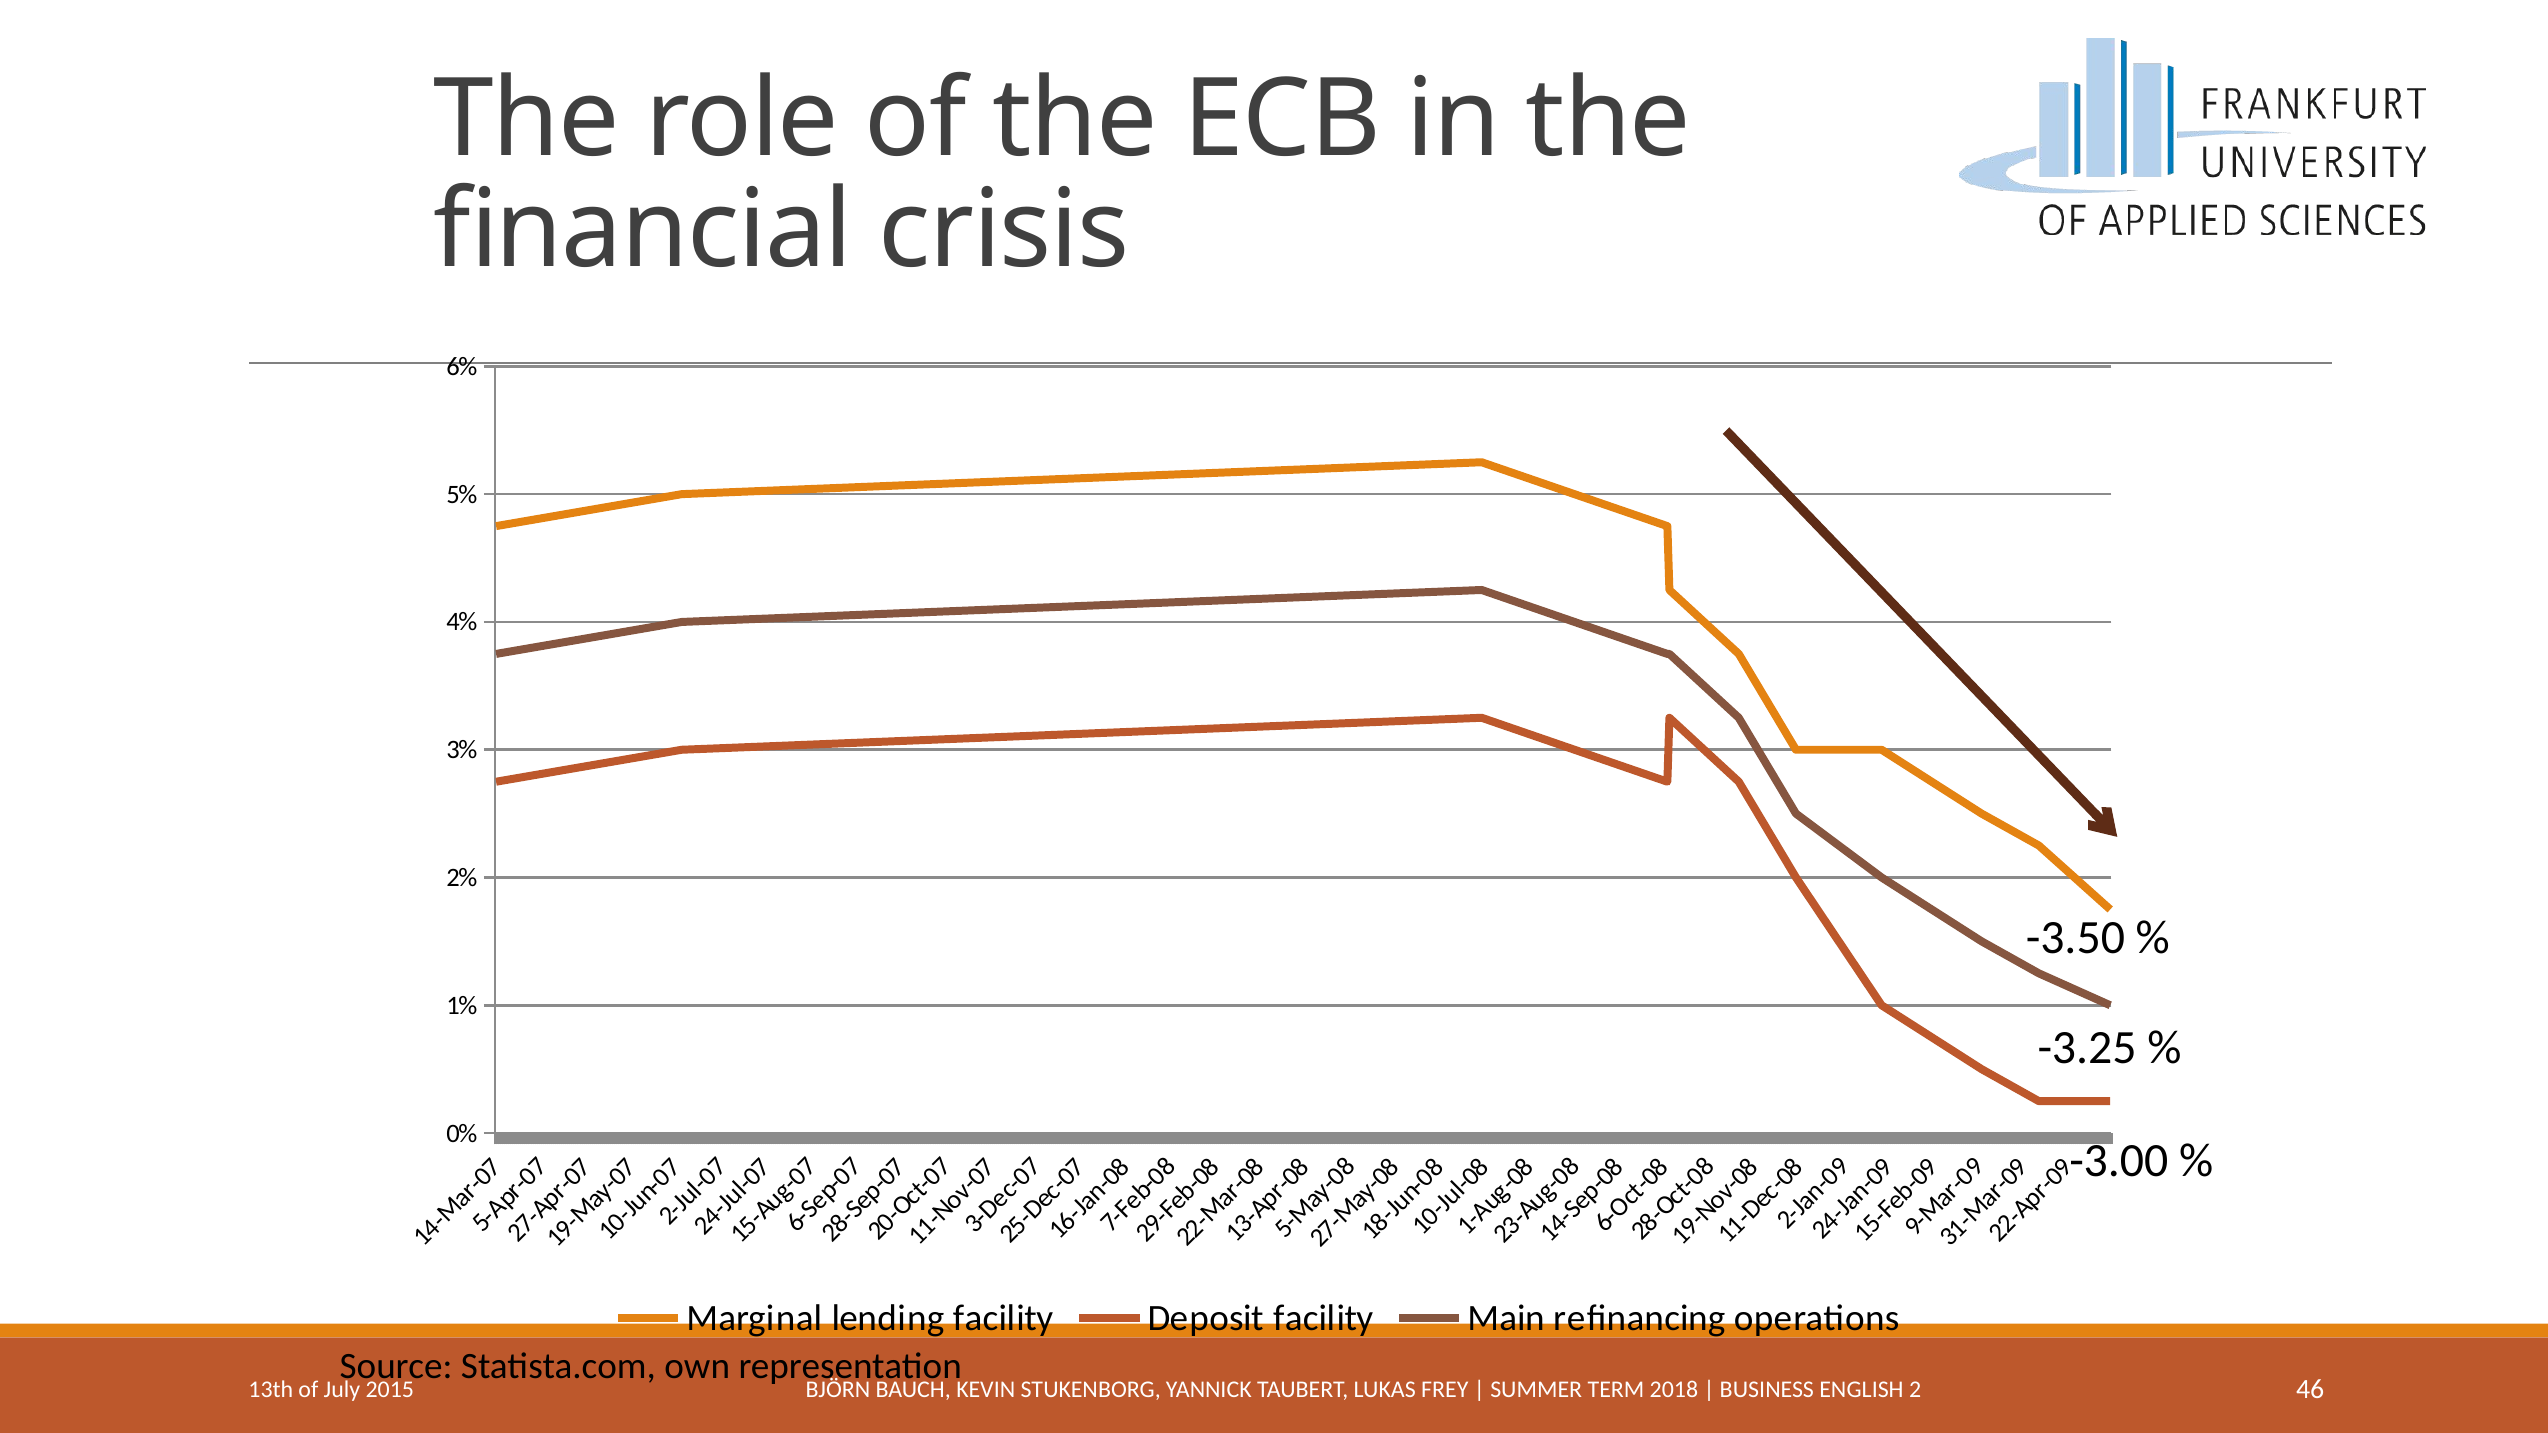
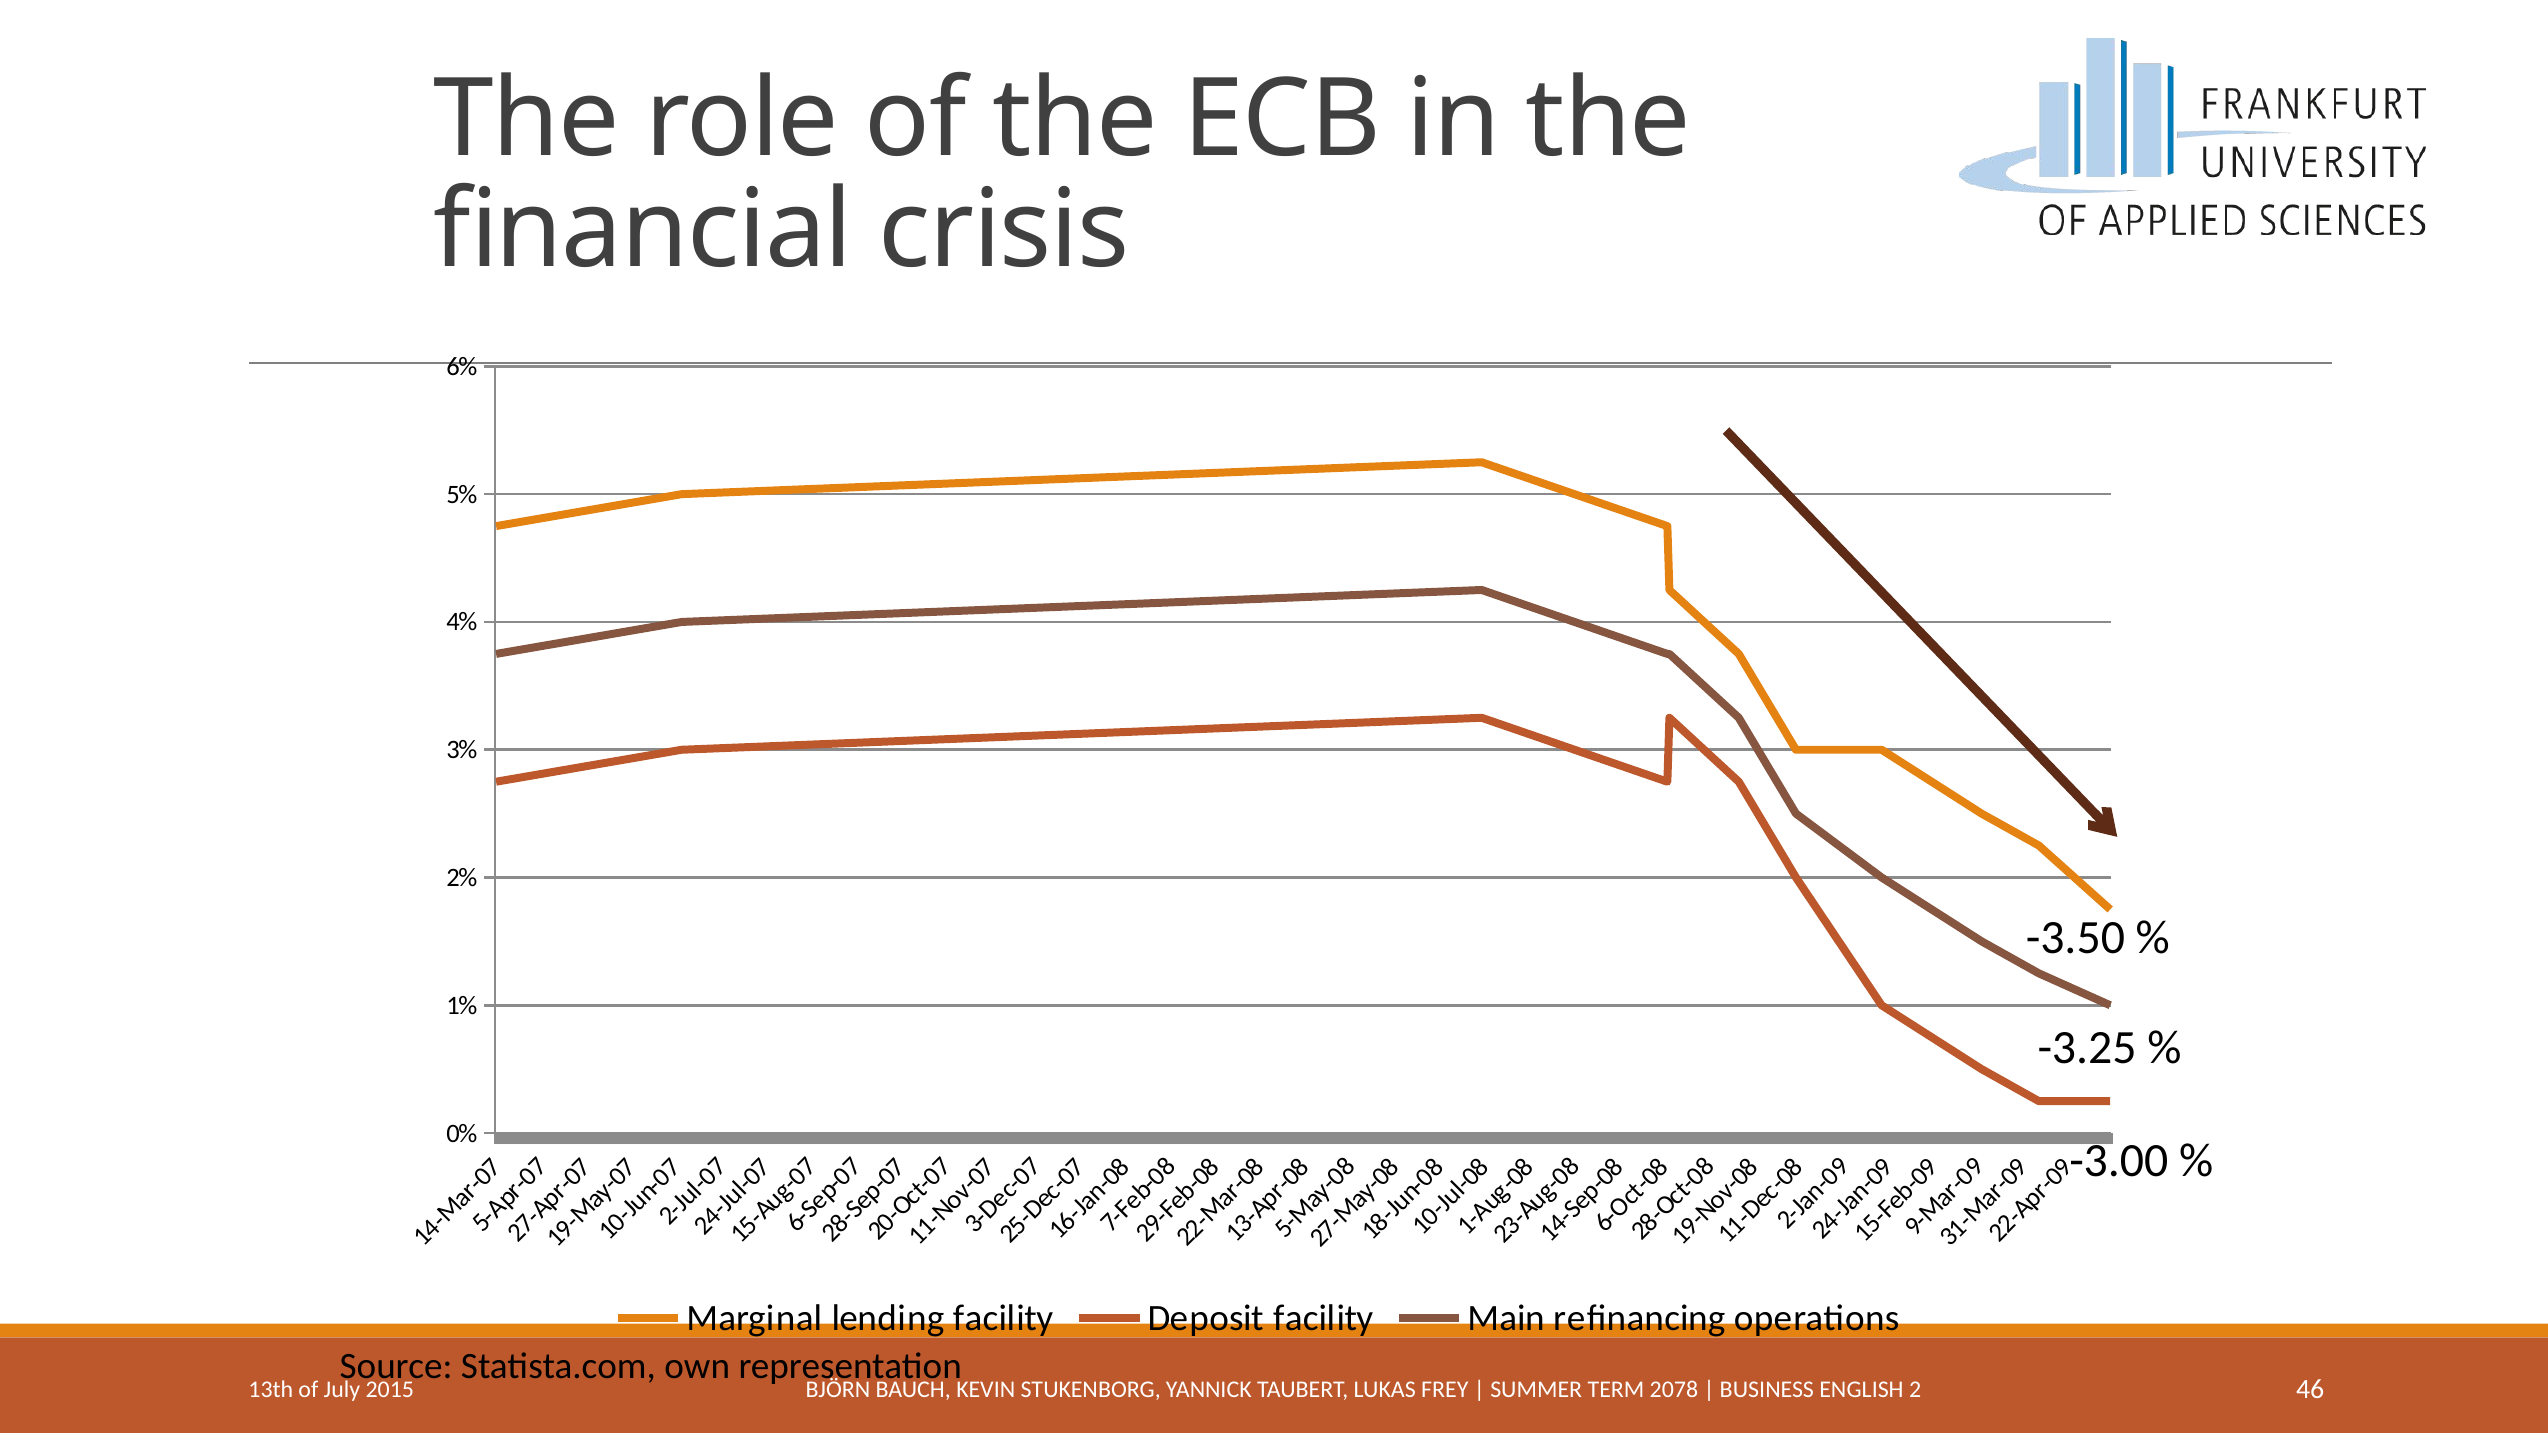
2018: 2018 -> 2078 (1674, 1390)
